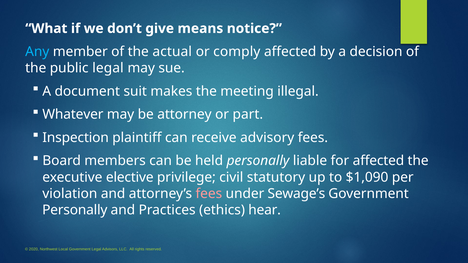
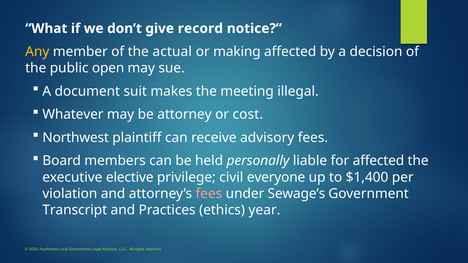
means: means -> record (200, 28)
Any colour: light blue -> yellow (37, 52)
comply: comply -> making (237, 52)
public legal: legal -> open (108, 68)
part: part -> cost (248, 115)
Inspection: Inspection -> Northwest (76, 138)
statutory: statutory -> everyone (276, 177)
$1,090: $1,090 -> $1,400 (367, 177)
Personally: Personally -> Transcript (75, 210)
hear: hear -> year (264, 210)
